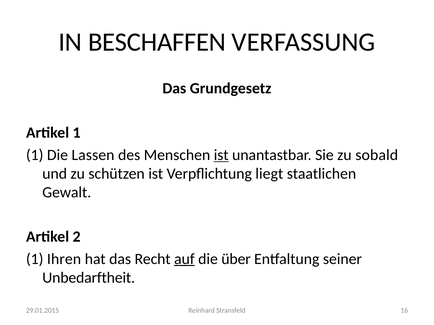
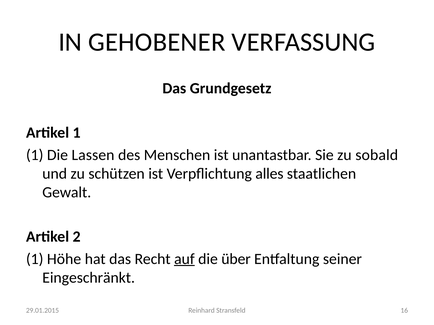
BESCHAFFEN: BESCHAFFEN -> GEHOBENER (157, 42)
ist underline: present -> none (221, 155)
liegt: liegt -> alles (269, 174)
Ihren: Ihren -> Höhe (64, 259)
Unbedarftheit: Unbedarftheit -> Eingeschränkt (89, 278)
